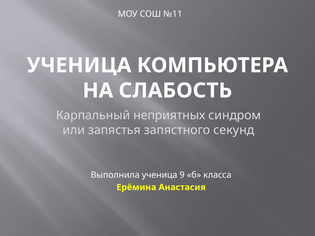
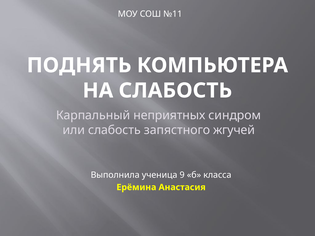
УЧЕНИЦА: УЧЕНИЦА -> ПОДНЯТЬ (79, 65)
или запястья: запястья -> слабость (114, 130)
секунд: секунд -> жгучей (234, 130)
